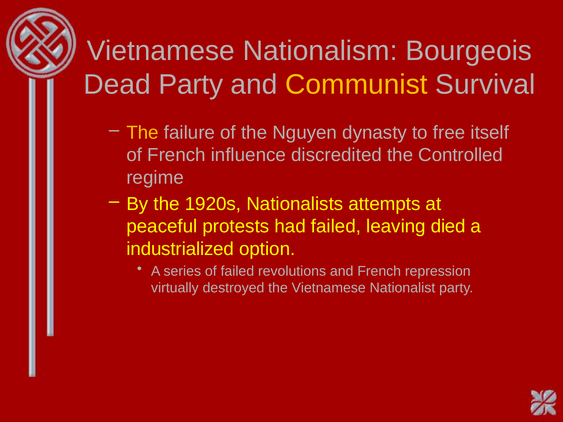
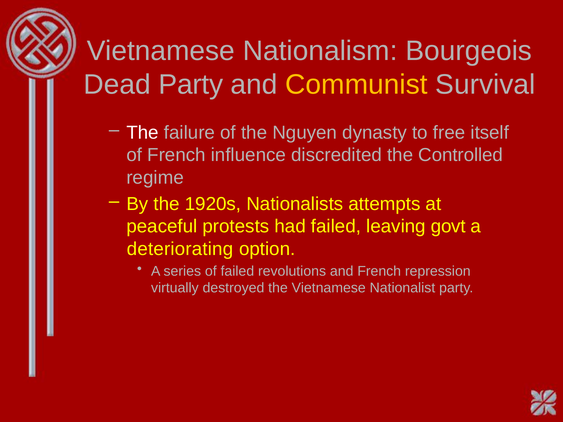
The colour: yellow -> white (143, 133)
died: died -> govt (448, 227)
industrialized: industrialized -> deteriorating (180, 249)
